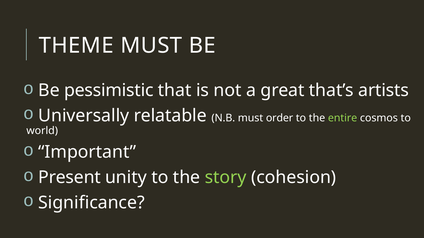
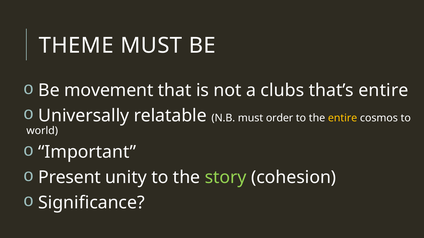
pessimistic: pessimistic -> movement (109, 91)
great: great -> clubs (282, 91)
that’s artists: artists -> entire (383, 91)
entire colour: light green -> yellow (343, 118)
